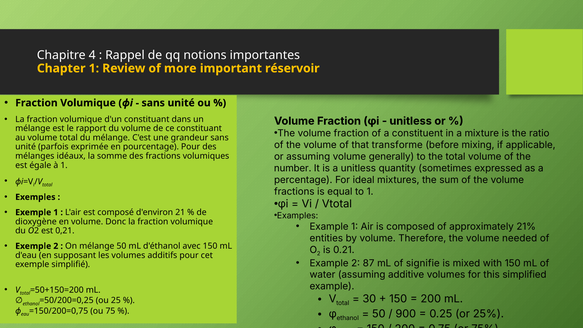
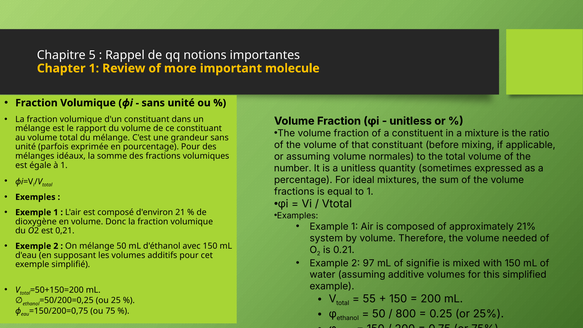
4: 4 -> 5 (92, 55)
réservoir: réservoir -> molecule (292, 68)
that transforme: transforme -> constituant (397, 145)
generally: generally -> normales (391, 157)
entities: entities -> system (326, 238)
87: 87 -> 97 (369, 263)
30: 30 -> 55 (369, 299)
900: 900 -> 800 (406, 314)
